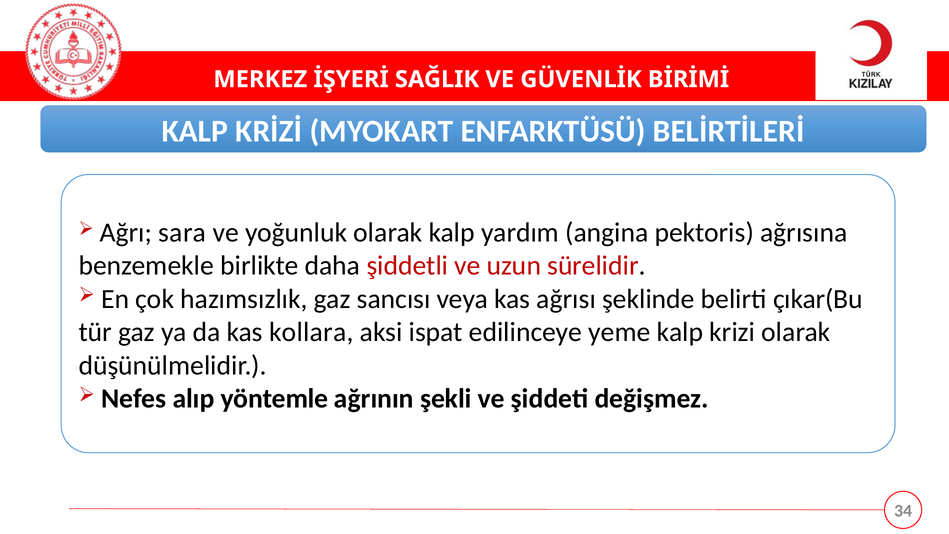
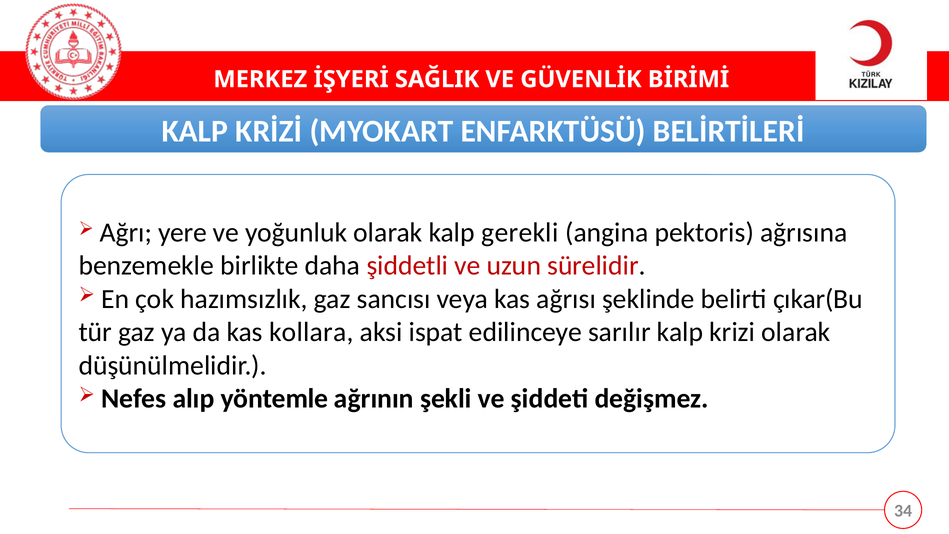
sara: sara -> yere (183, 232)
yardım: yardım -> gerekli (520, 232)
yeme: yeme -> sarılır (619, 332)
